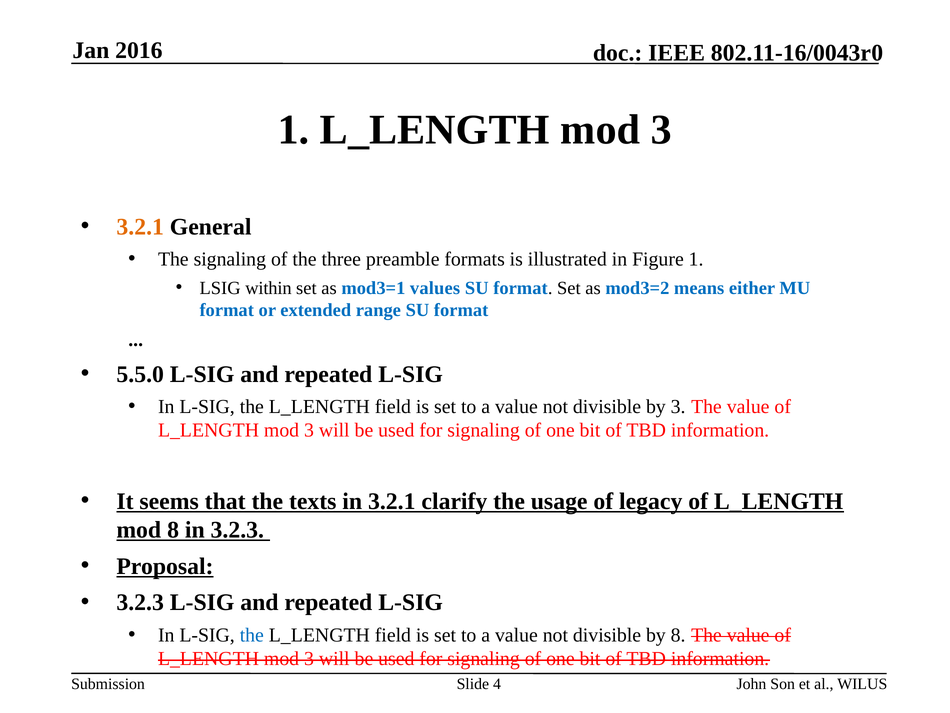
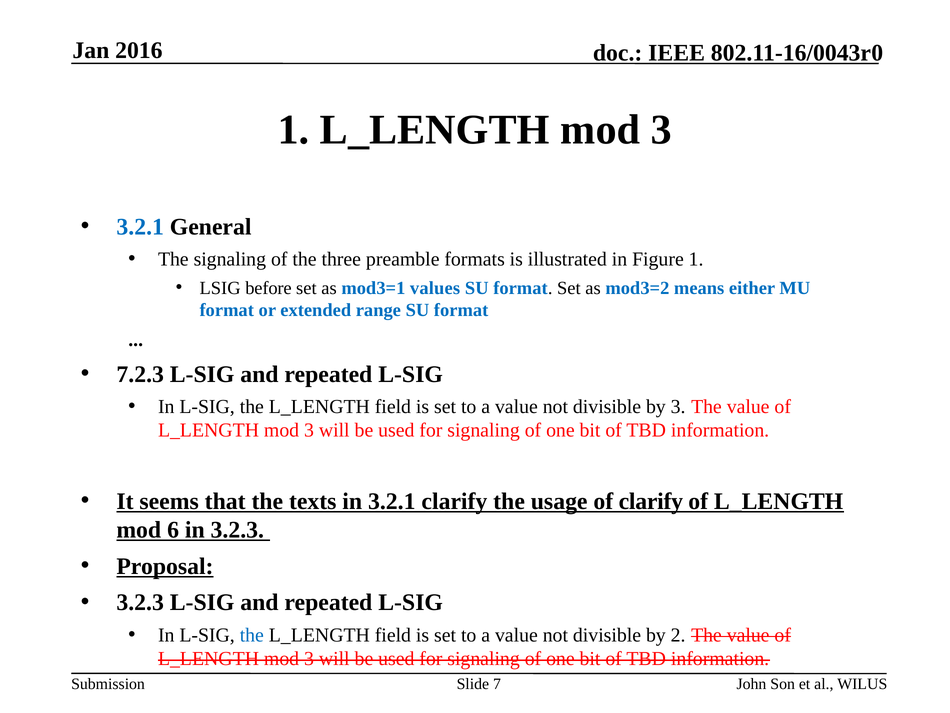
3.2.1 colour: orange -> blue (140, 227)
within: within -> before (268, 288)
5.5.0: 5.5.0 -> 7.2.3 (140, 374)
of legacy: legacy -> clarify (651, 501)
mod 8: 8 -> 6 (173, 529)
by 8: 8 -> 2 (678, 635)
4: 4 -> 7 (497, 683)
